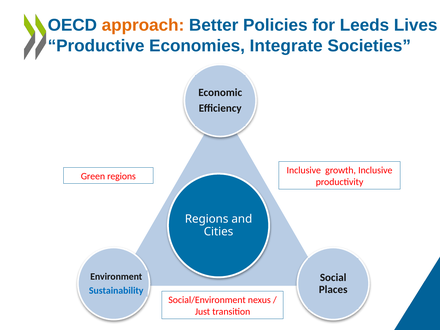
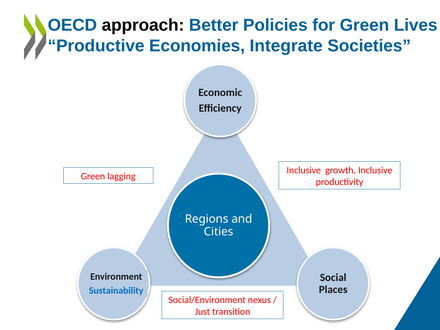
approach colour: orange -> black (143, 25)
for Leeds: Leeds -> Green (364, 25)
Green regions: regions -> lagging (121, 176)
